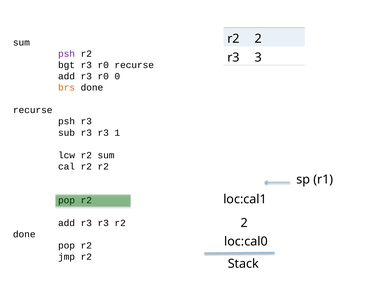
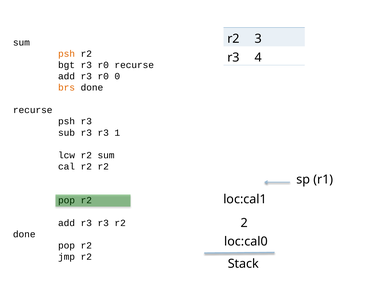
r2 2: 2 -> 3 (258, 39)
psh colour: purple -> orange (67, 54)
3: 3 -> 4 (258, 57)
